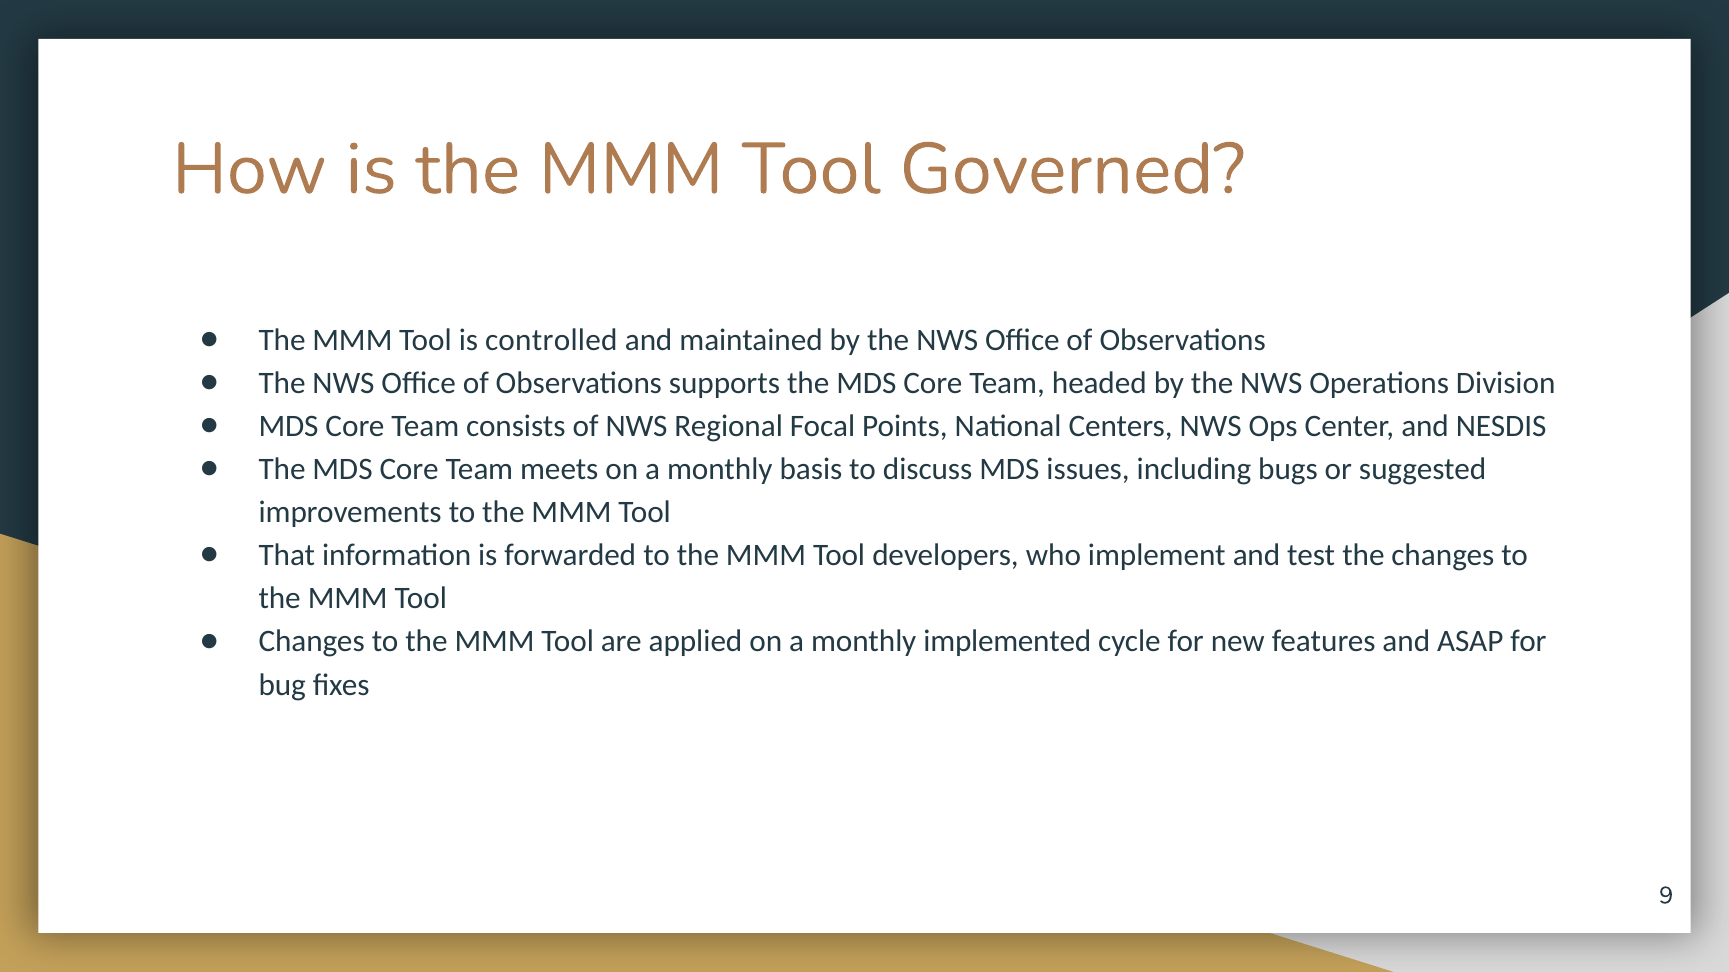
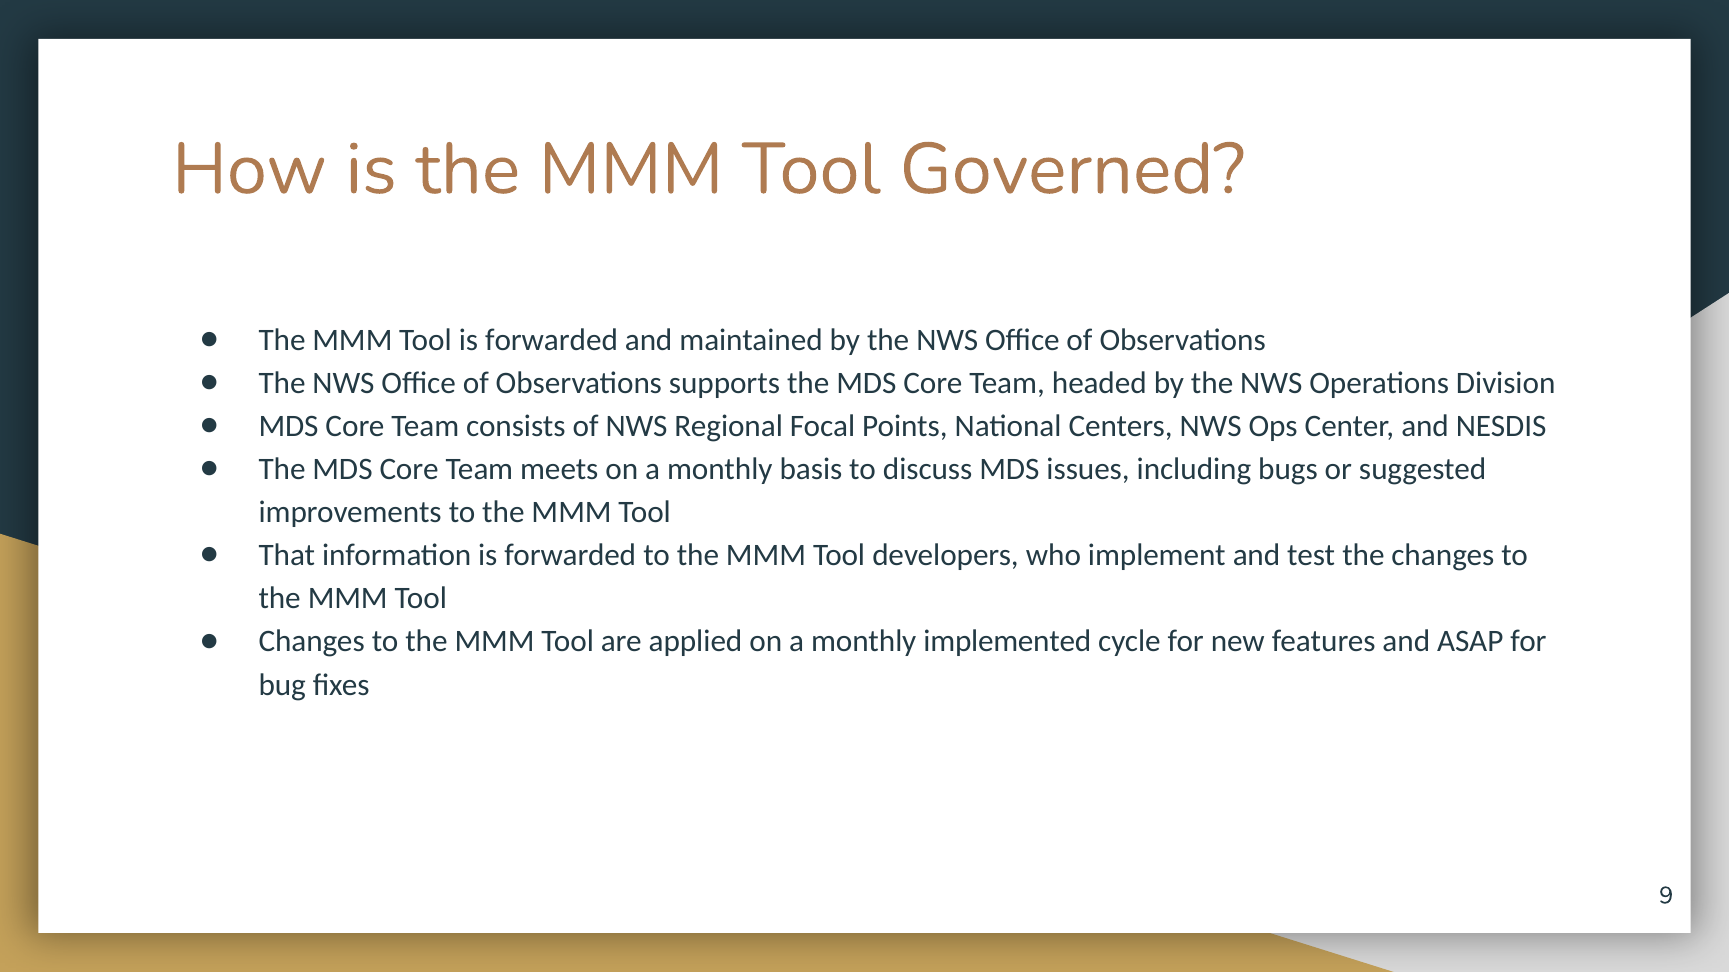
Tool is controlled: controlled -> forwarded (551, 340)
